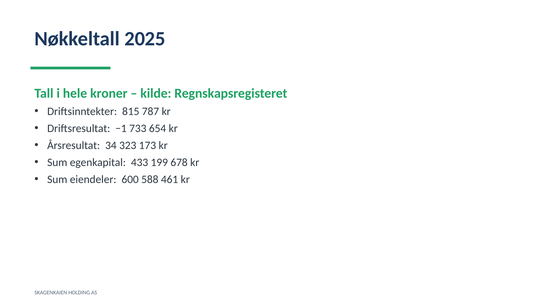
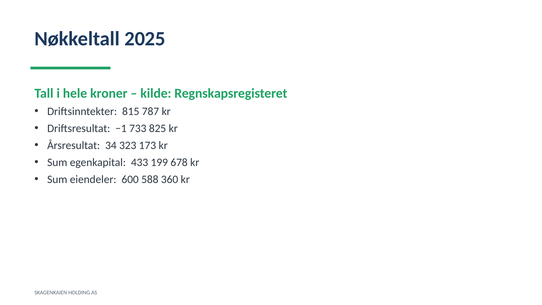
654: 654 -> 825 (158, 128)
461: 461 -> 360 (170, 179)
